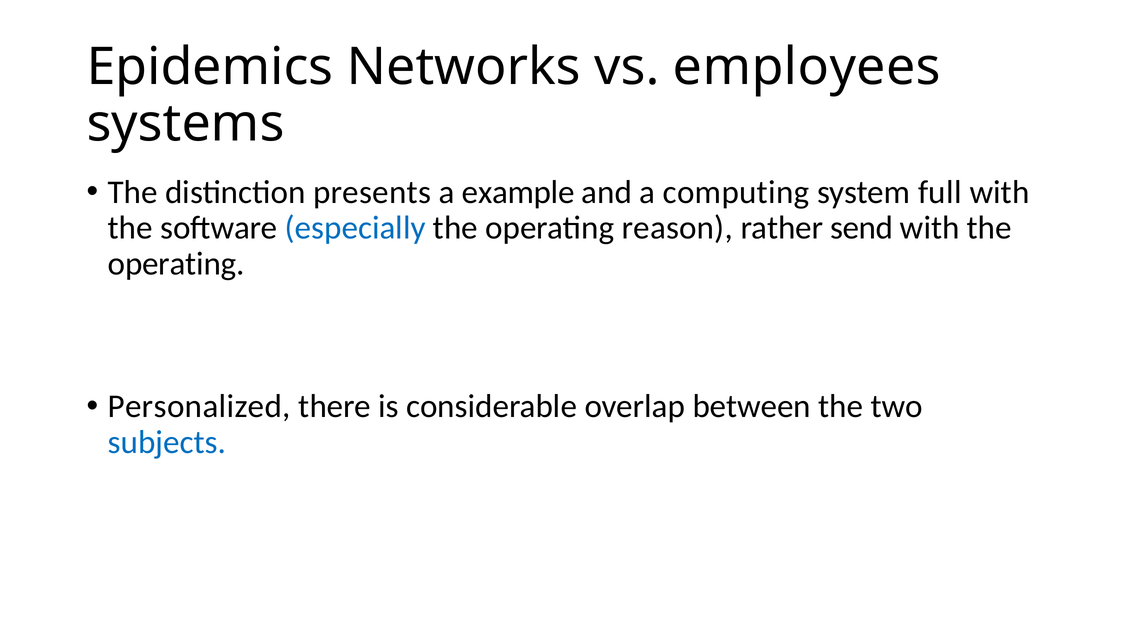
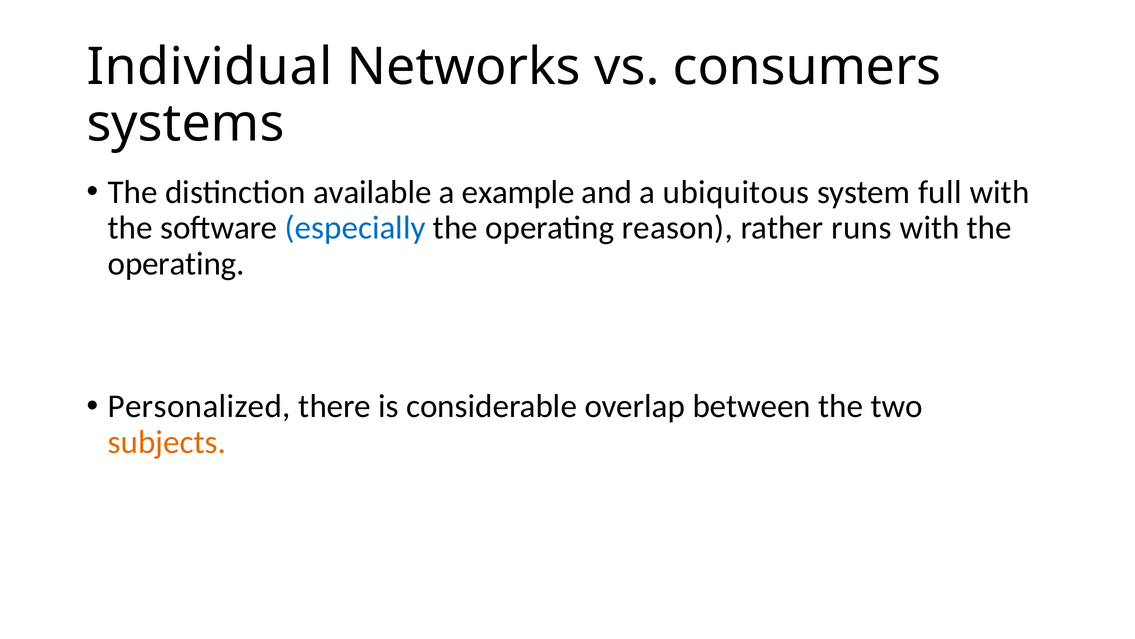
Epidemics: Epidemics -> Individual (210, 67)
employees: employees -> consumers (807, 67)
presents: presents -> available (372, 192)
computing: computing -> ubiquitous (736, 192)
send: send -> runs (861, 228)
subjects colour: blue -> orange (167, 442)
